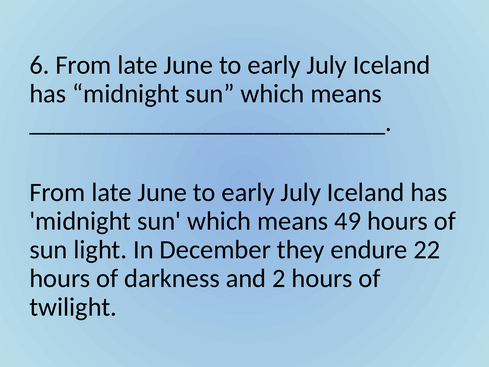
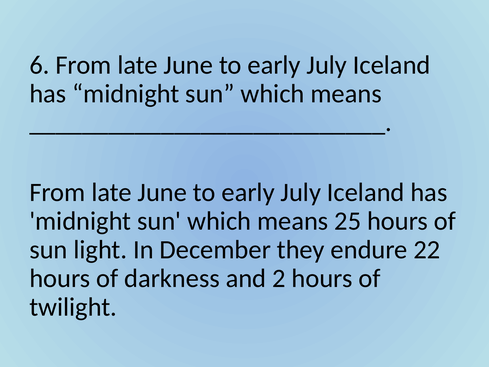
49: 49 -> 25 (348, 221)
